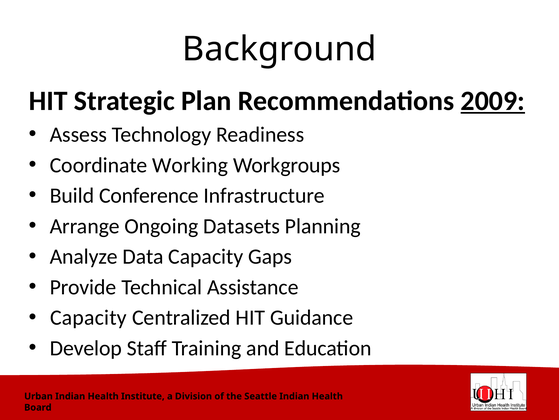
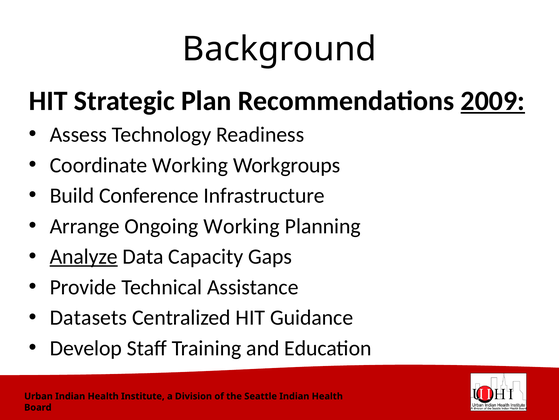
Ongoing Datasets: Datasets -> Working (242, 226)
Analyze underline: none -> present (84, 256)
Capacity: Capacity -> Datasets (88, 317)
